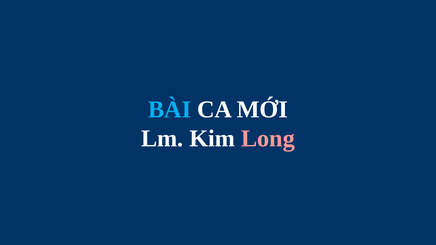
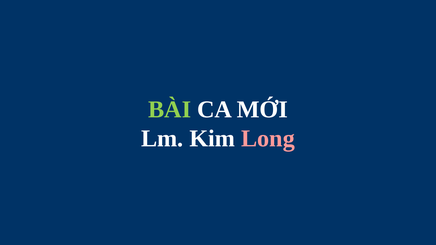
BÀI colour: light blue -> light green (170, 110)
